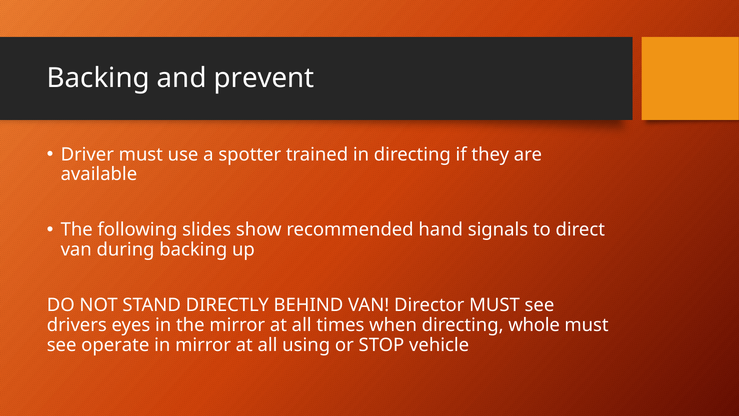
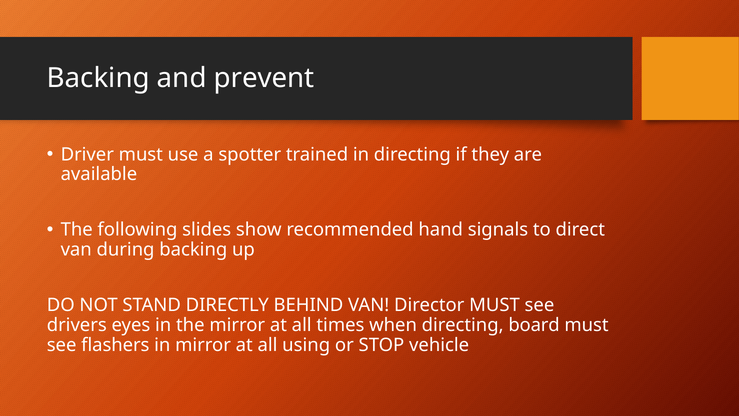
whole: whole -> board (534, 325)
operate: operate -> flashers (115, 345)
